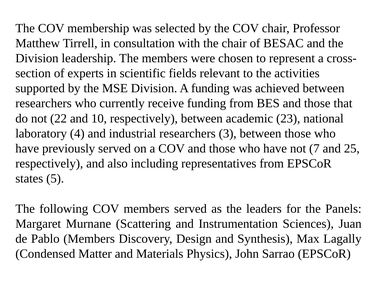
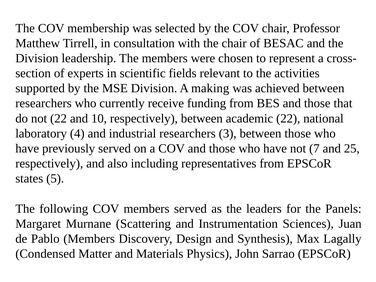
A funding: funding -> making (210, 88)
academic 23: 23 -> 22 (288, 118)
